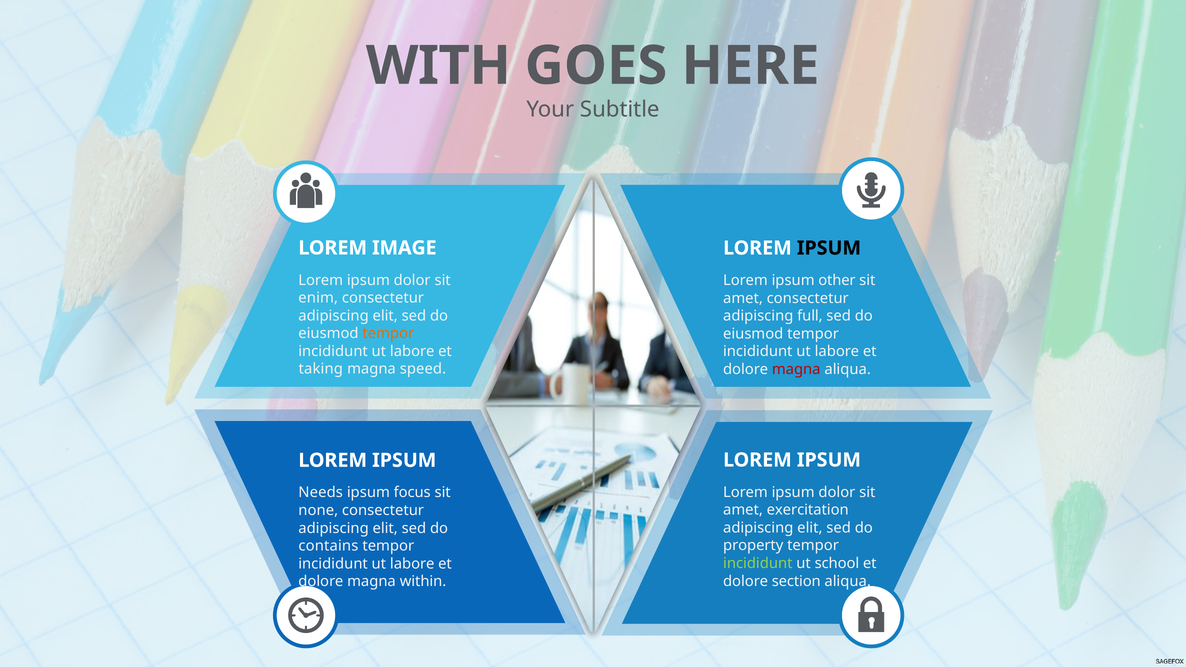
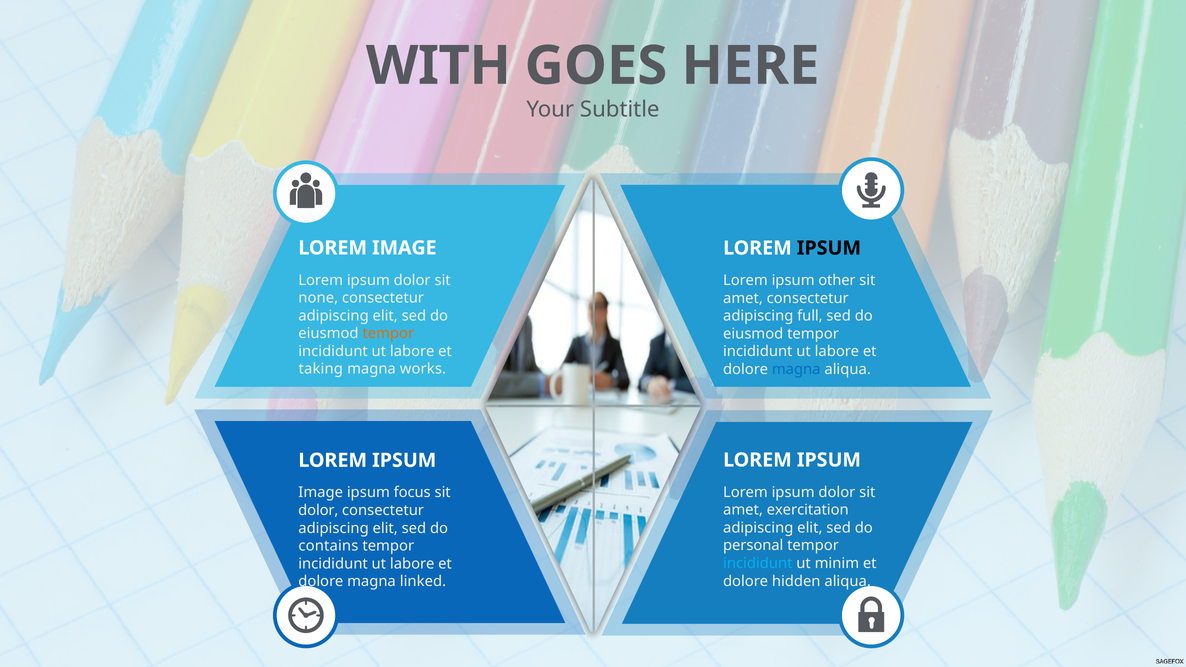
enim: enim -> none (318, 298)
speed: speed -> works (423, 369)
magna colour: red -> blue (796, 369)
Needs: Needs -> Image (321, 493)
none: none -> dolor (318, 510)
property: property -> personal (753, 546)
incididunt colour: light green -> light blue (758, 563)
school: school -> minim (837, 563)
section: section -> hidden (796, 581)
within: within -> linked (423, 582)
